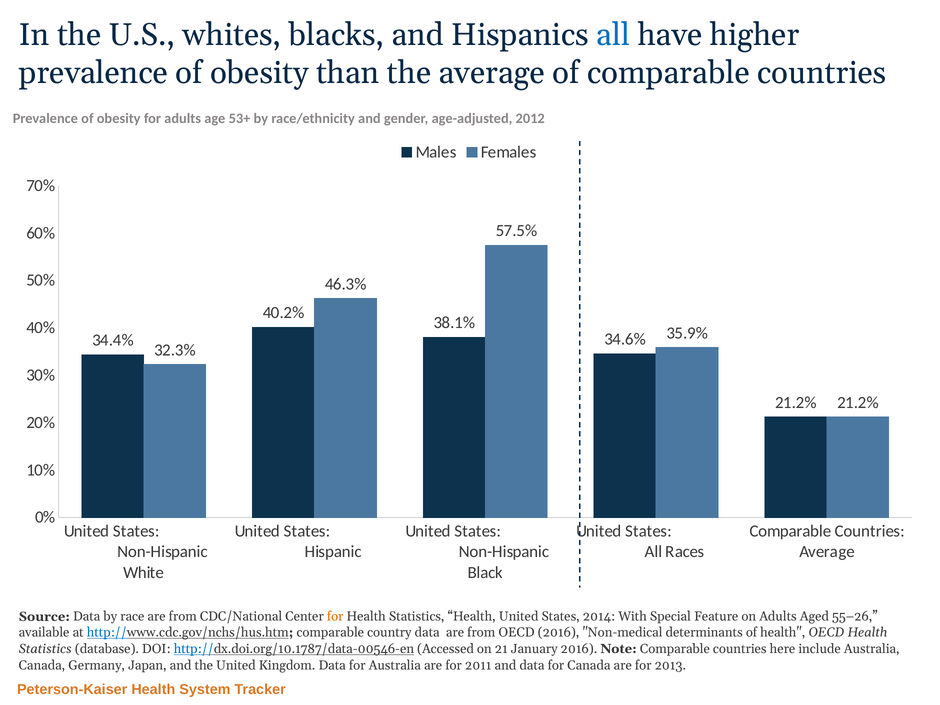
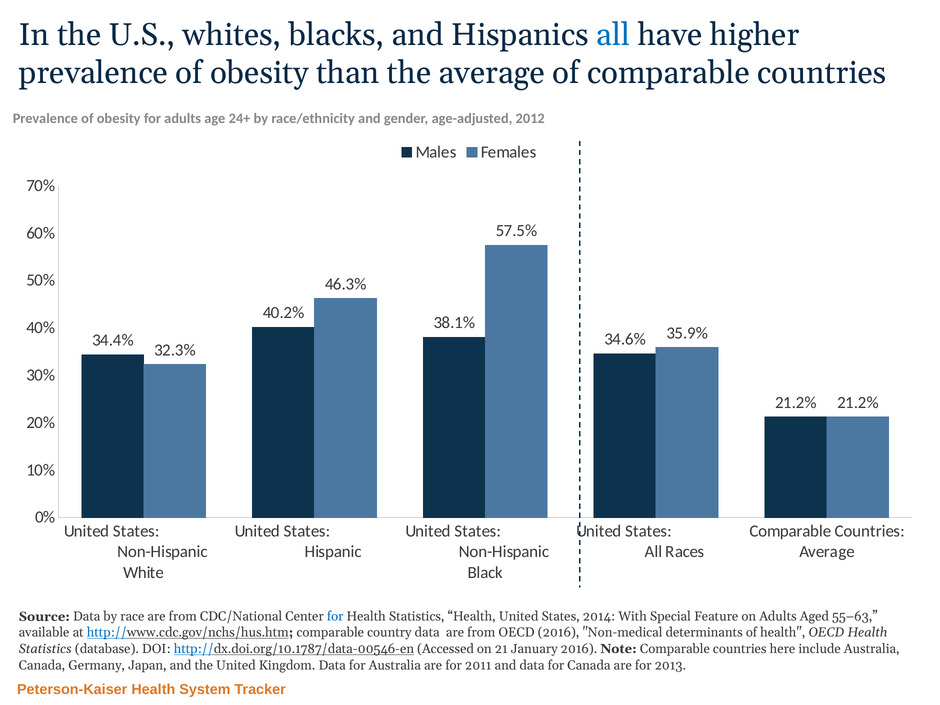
53+: 53+ -> 24+ (240, 119)
for colour: orange -> blue (335, 617)
55–26: 55–26 -> 55–63 (855, 617)
